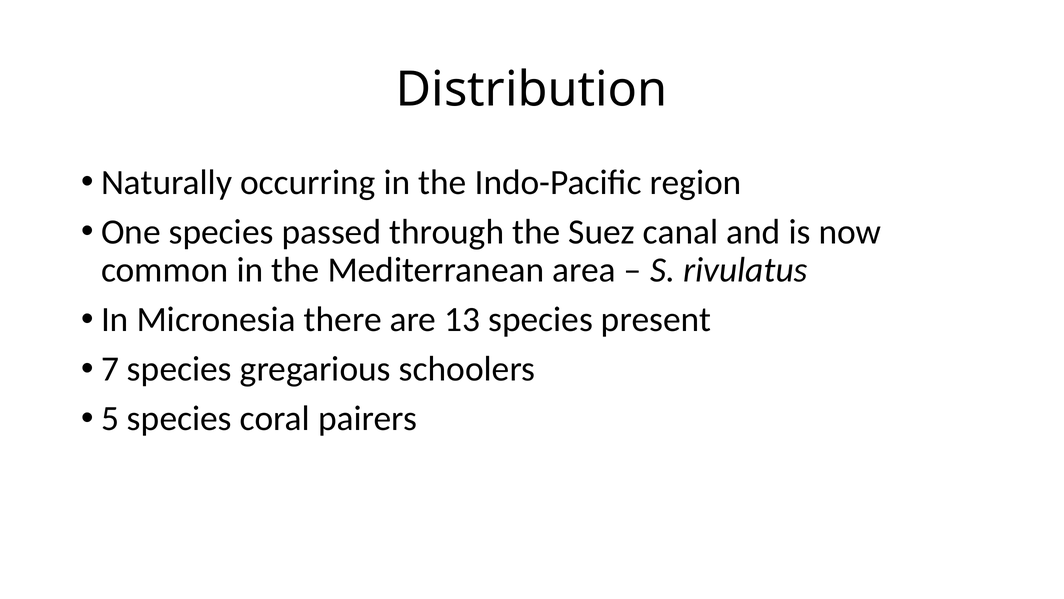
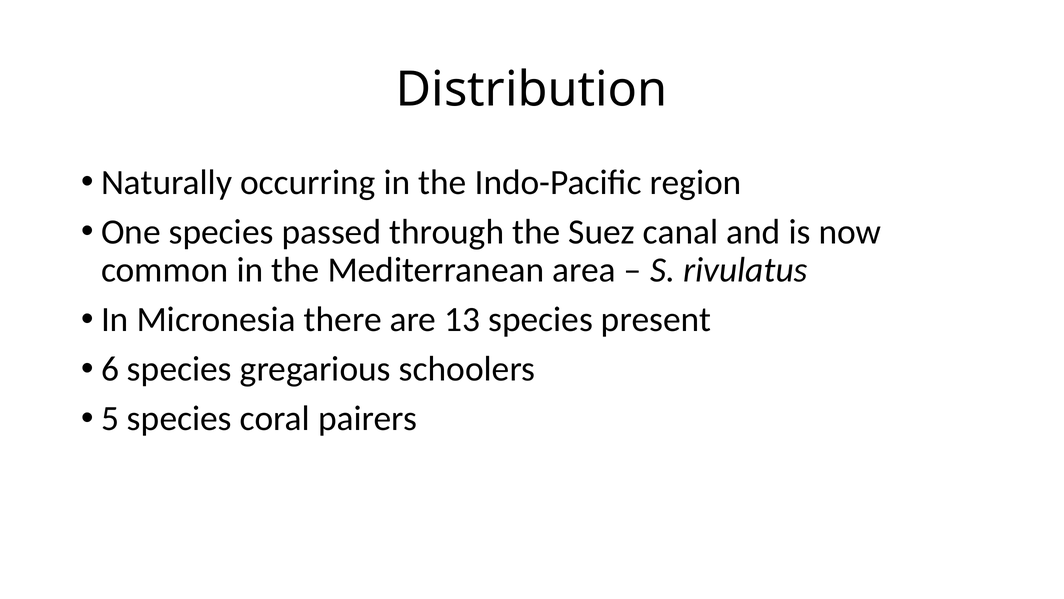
7: 7 -> 6 (110, 369)
